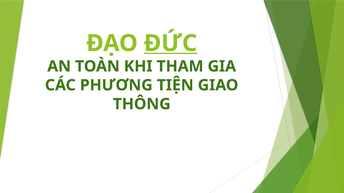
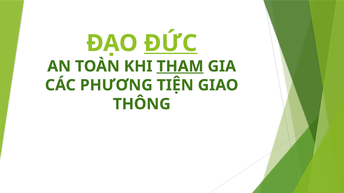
THAM underline: none -> present (180, 66)
